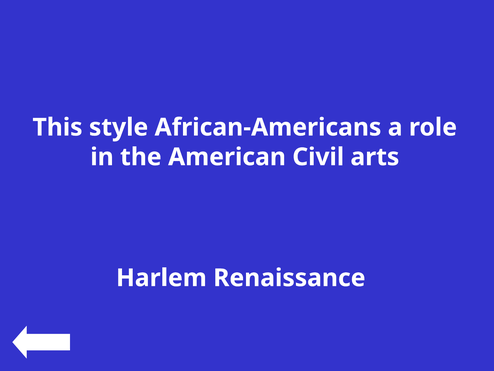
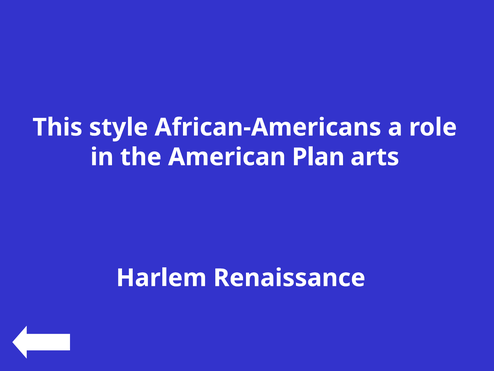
Civil: Civil -> Plan (318, 157)
